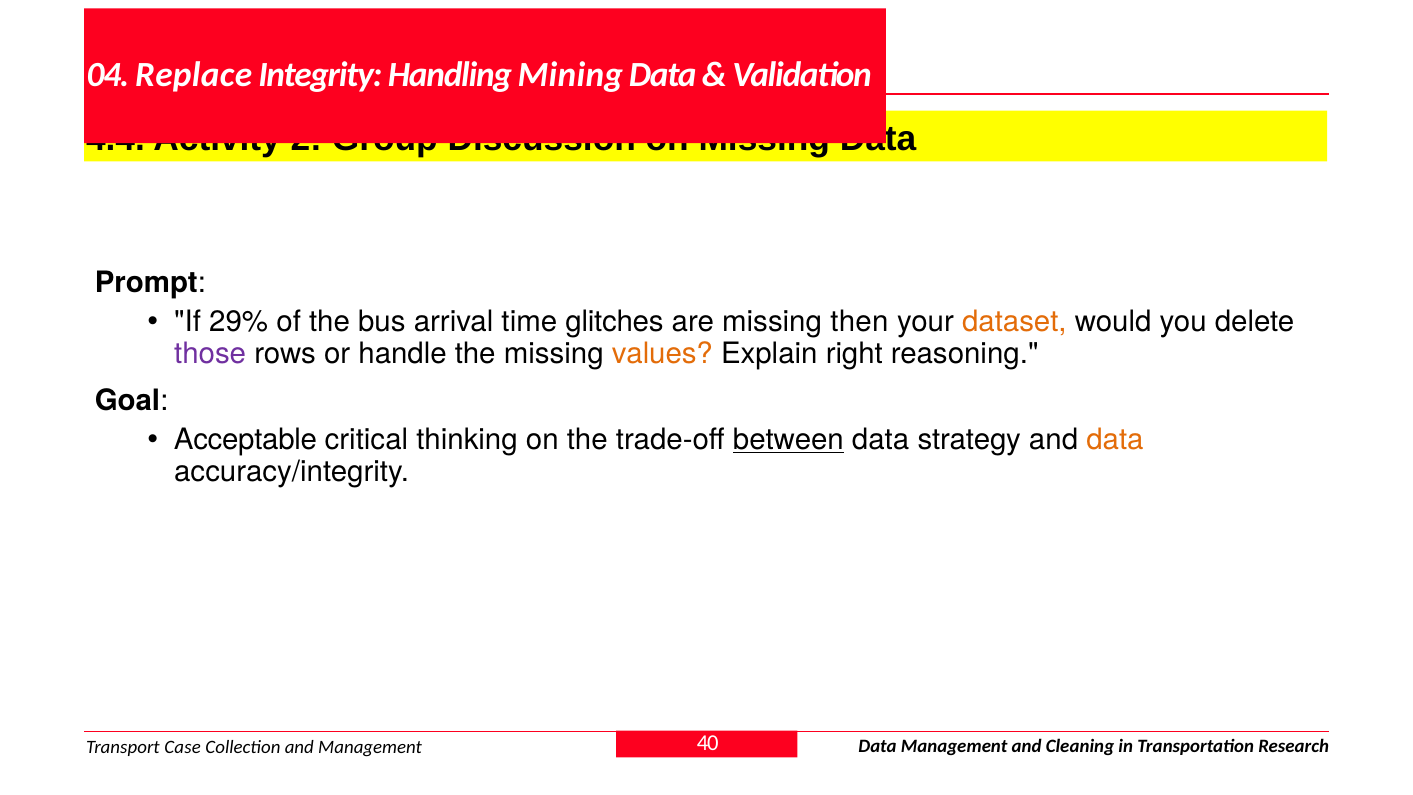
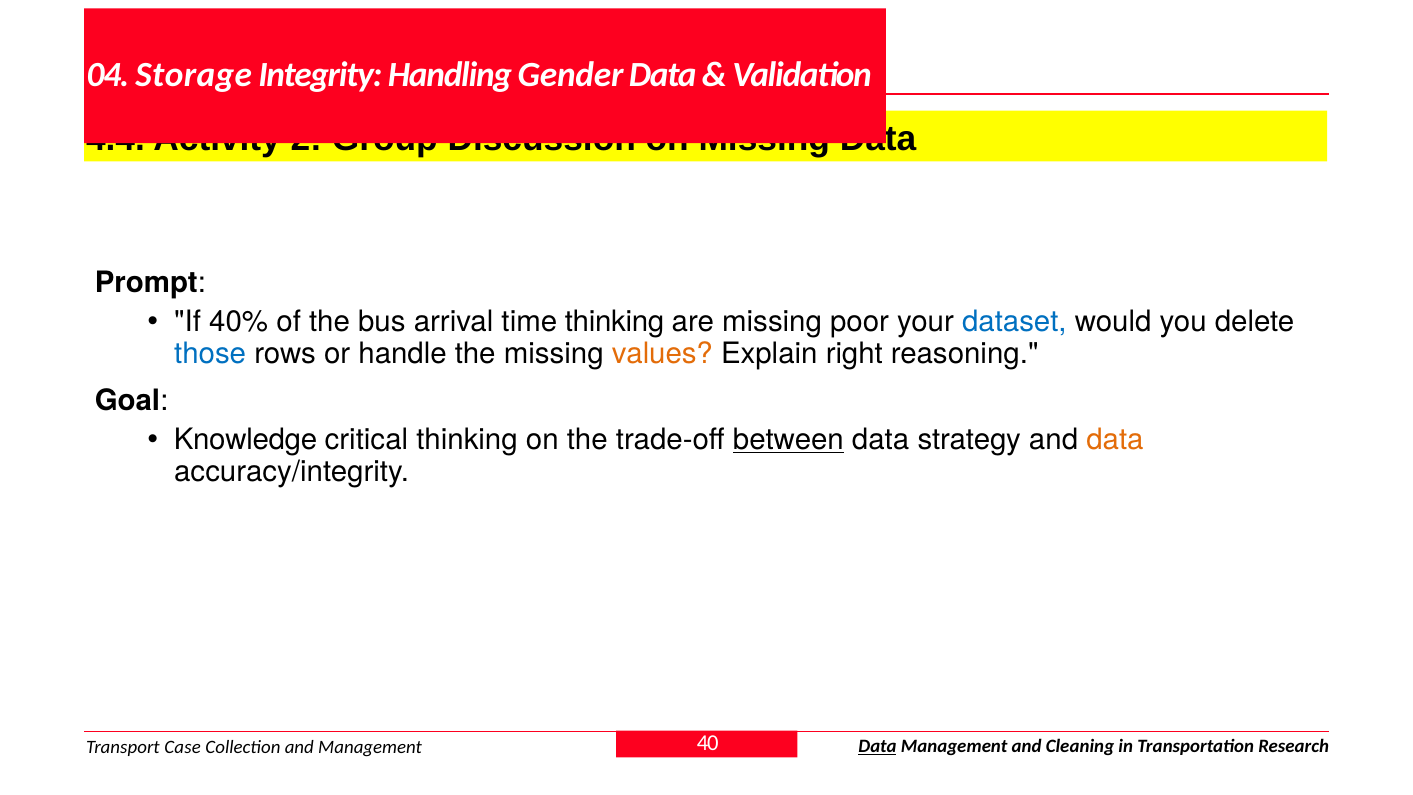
Replace: Replace -> Storage (194, 75)
Mining: Mining -> Gender (571, 75)
29%: 29% -> 40% (239, 322)
time glitches: glitches -> thinking (615, 322)
then: then -> poor (860, 322)
dataset colour: orange -> blue (1014, 322)
those colour: purple -> blue (210, 354)
Acceptable: Acceptable -> Knowledge (245, 440)
Data underline: none -> present (877, 746)
